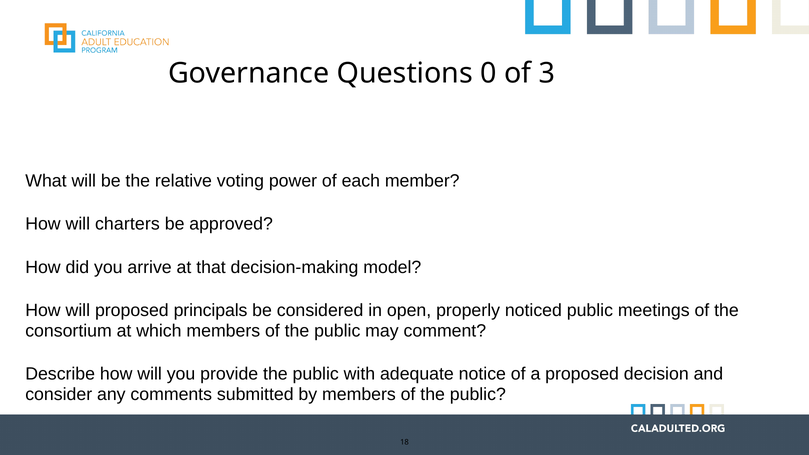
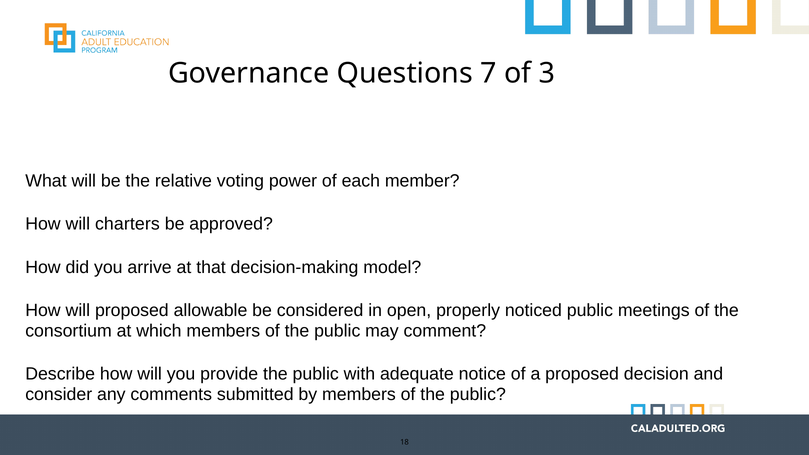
0: 0 -> 7 (488, 73)
principals: principals -> allowable (210, 310)
